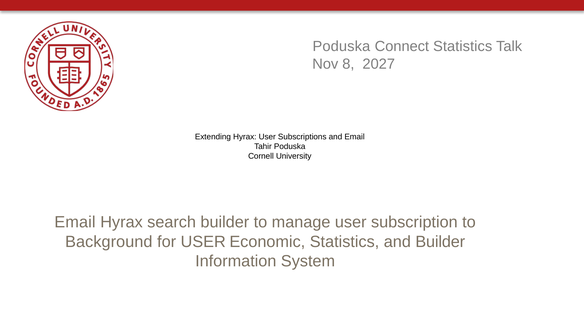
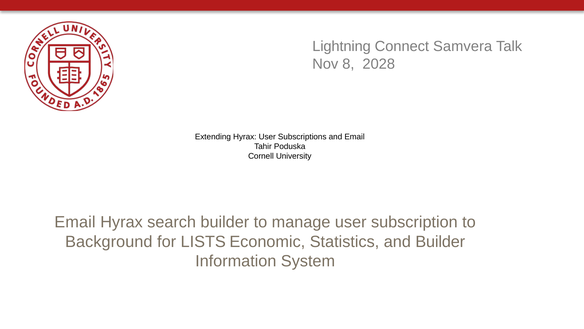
Poduska: Poduska -> Lightning (342, 46)
Connect Statistics: Statistics -> Samvera (463, 46)
2027: 2027 -> 2028 (379, 64)
for USER: USER -> LISTS (203, 241)
